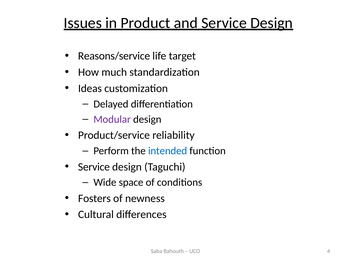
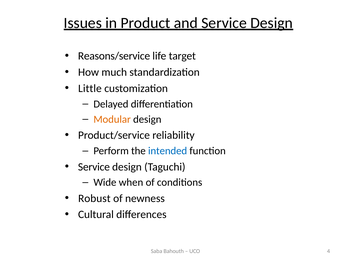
Ideas: Ideas -> Little (90, 88)
Modular colour: purple -> orange (112, 119)
space: space -> when (131, 183)
Fosters: Fosters -> Robust (94, 199)
